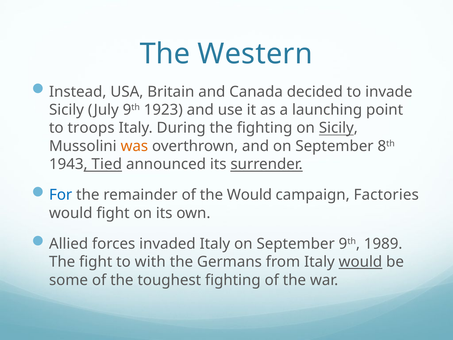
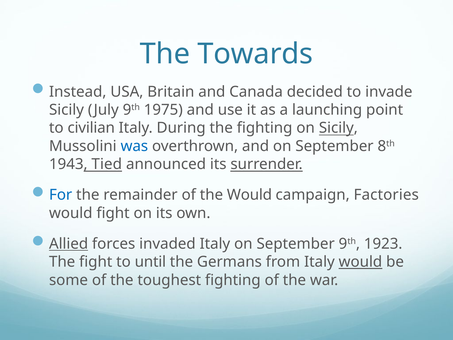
Western: Western -> Towards (255, 54)
1923: 1923 -> 1975 (163, 110)
troops: troops -> civilian (91, 128)
was colour: orange -> blue (134, 146)
Allied underline: none -> present (69, 244)
1989: 1989 -> 1923 (383, 244)
with: with -> until (150, 262)
